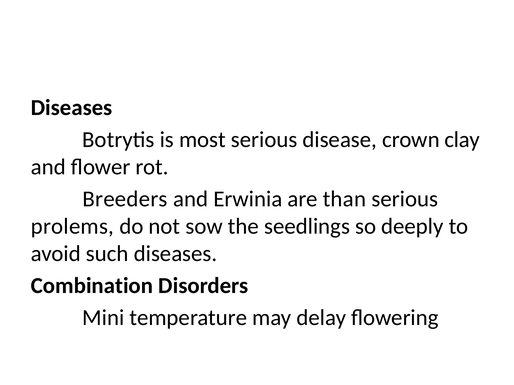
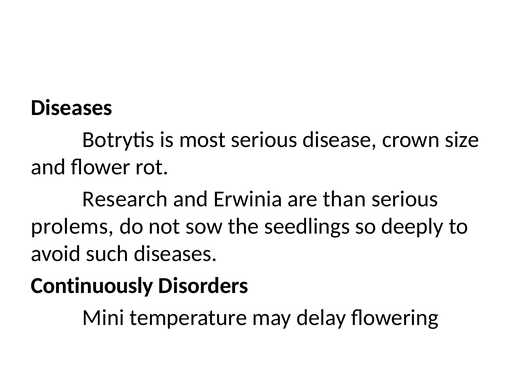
clay: clay -> size (462, 140)
Breeders: Breeders -> Research (125, 199)
Combination: Combination -> Continuously (92, 286)
